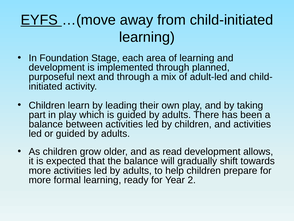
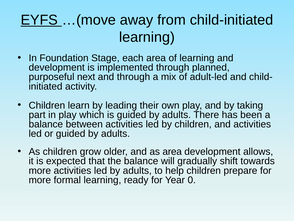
as read: read -> area (172, 151)
2: 2 -> 0 (192, 180)
